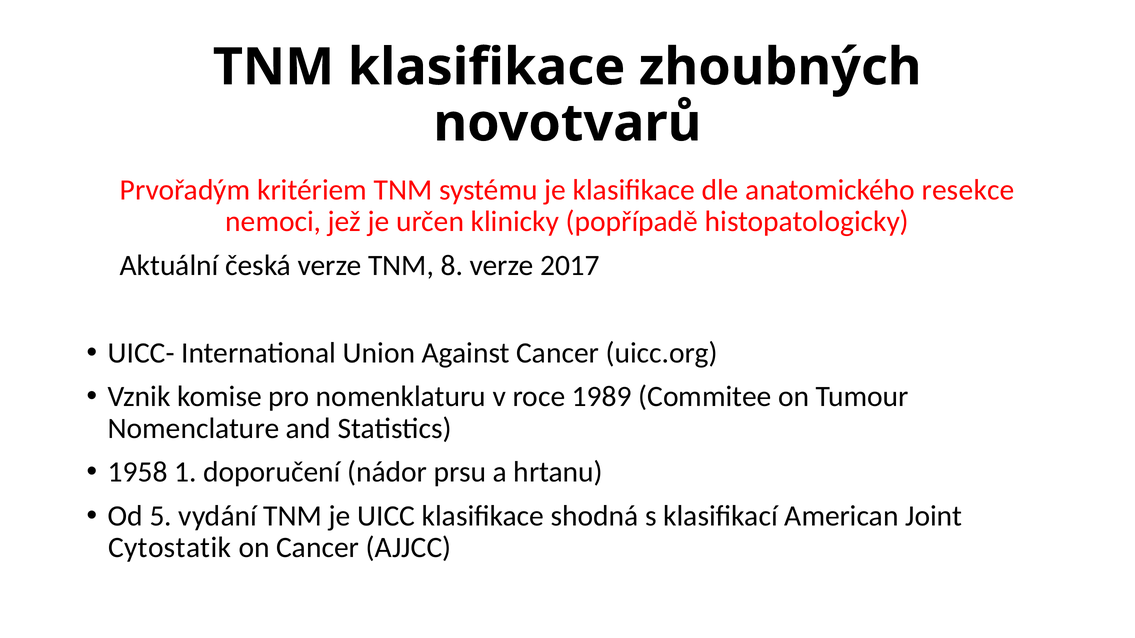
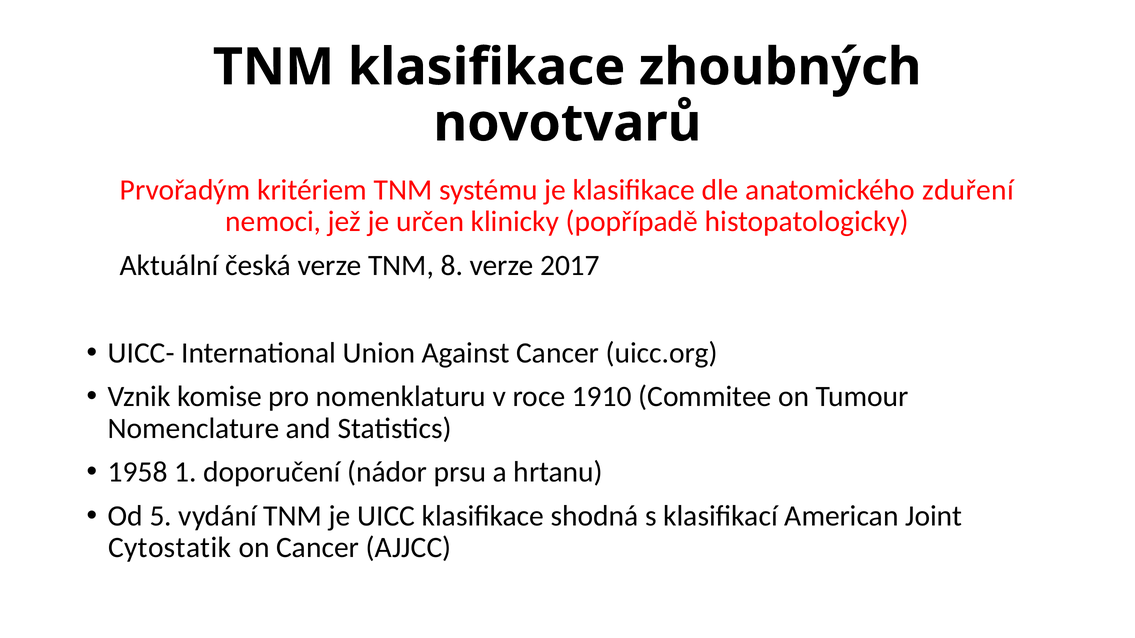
resekce: resekce -> zduření (968, 190)
1989: 1989 -> 1910 (602, 397)
